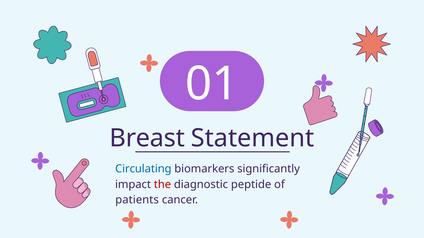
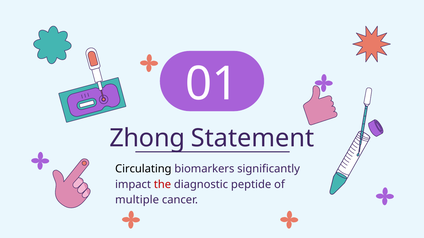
Breast: Breast -> Zhong (147, 138)
Circulating colour: blue -> black (143, 169)
patients: patients -> multiple (137, 200)
